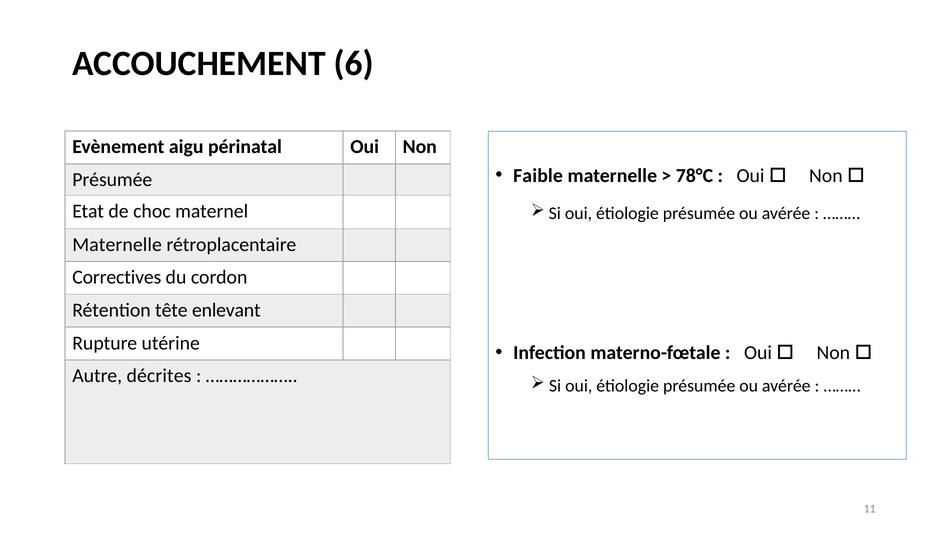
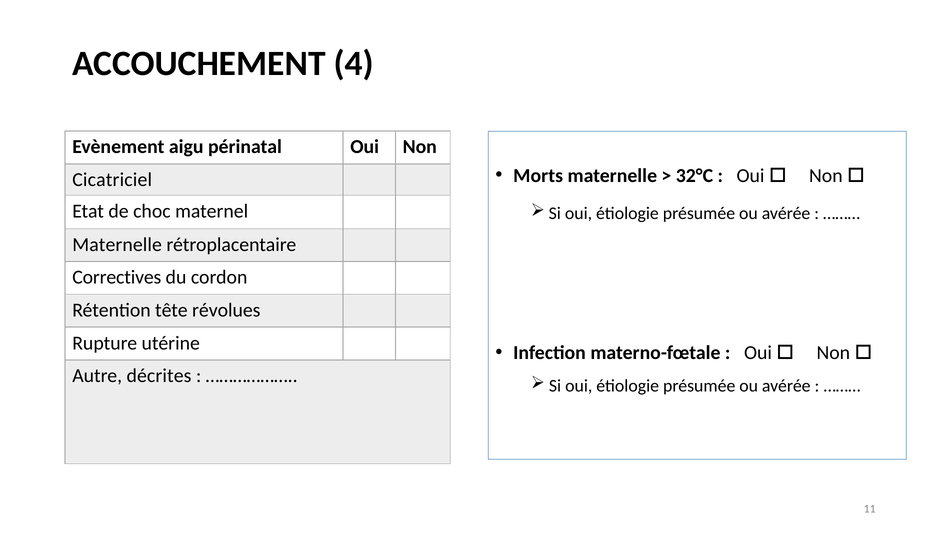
6: 6 -> 4 (354, 64)
Faible: Faible -> Morts (538, 176)
78°C: 78°C -> 32°C (694, 176)
Présumée: Présumée -> Cicatriciel (112, 180)
enlevant: enlevant -> révolues (226, 310)
